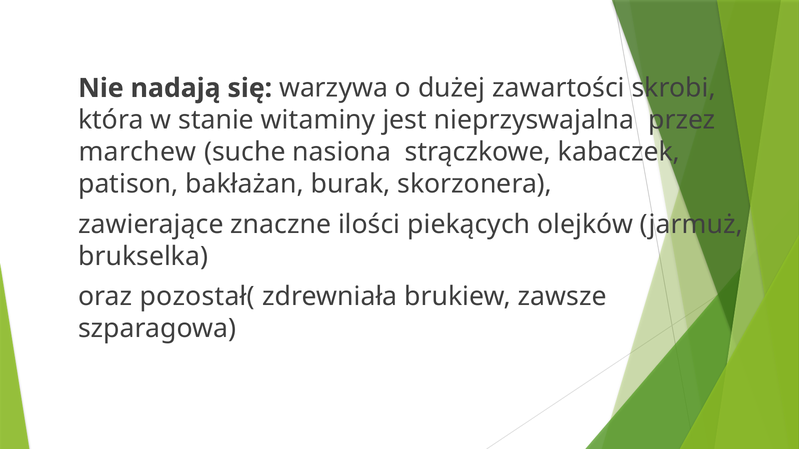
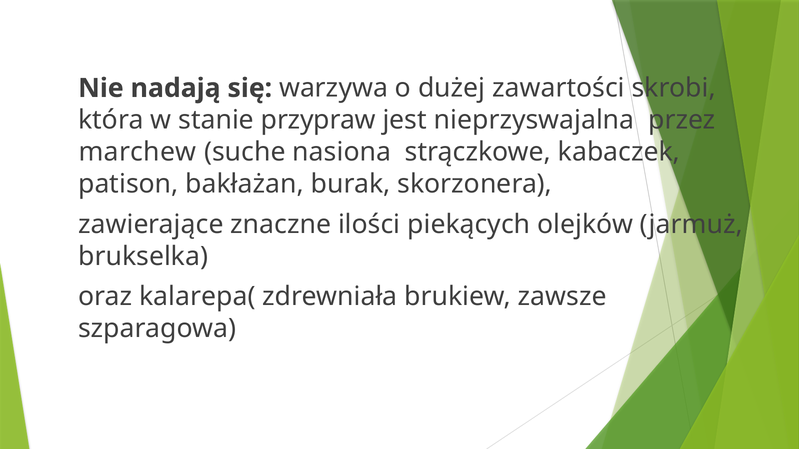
witaminy: witaminy -> przypraw (318, 120)
pozostał(: pozostał( -> kalarepa( (197, 297)
